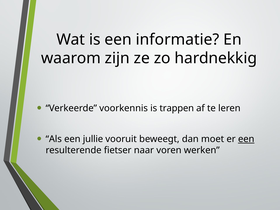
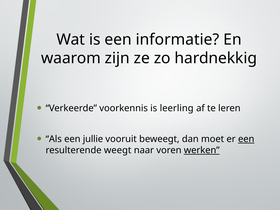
trappen: trappen -> leerling (177, 108)
fietser: fietser -> weegt (118, 150)
werken underline: none -> present (202, 150)
